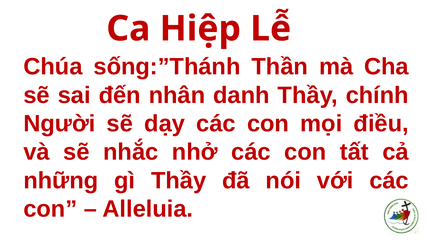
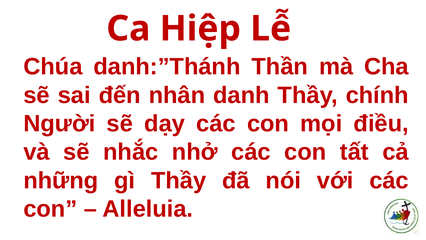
sống:”Thánh: sống:”Thánh -> danh:”Thánh (167, 67)
